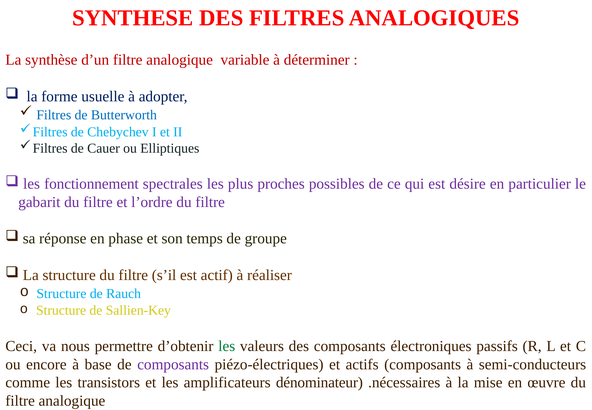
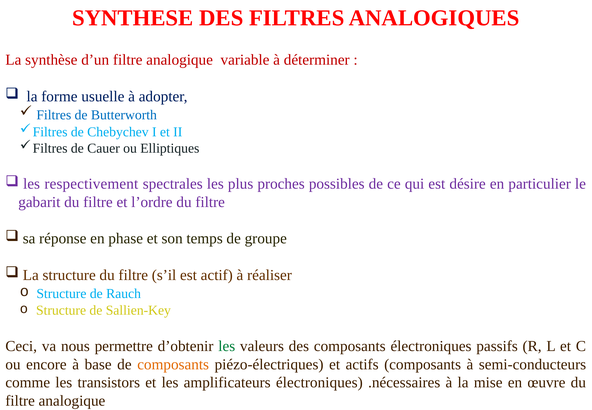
fonctionnement: fonctionnement -> respectivement (91, 184)
composants colour: purple -> orange (173, 364)
amplificateurs dénominateur: dénominateur -> électroniques (319, 382)
